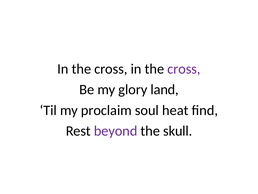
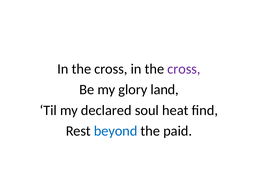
proclaim: proclaim -> declared (106, 110)
beyond colour: purple -> blue (116, 131)
skull: skull -> paid (178, 131)
